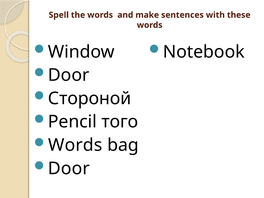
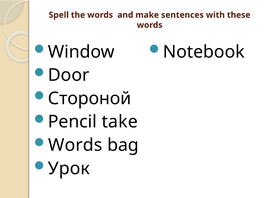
того: того -> take (120, 122)
Door: Door -> Урок (69, 168)
